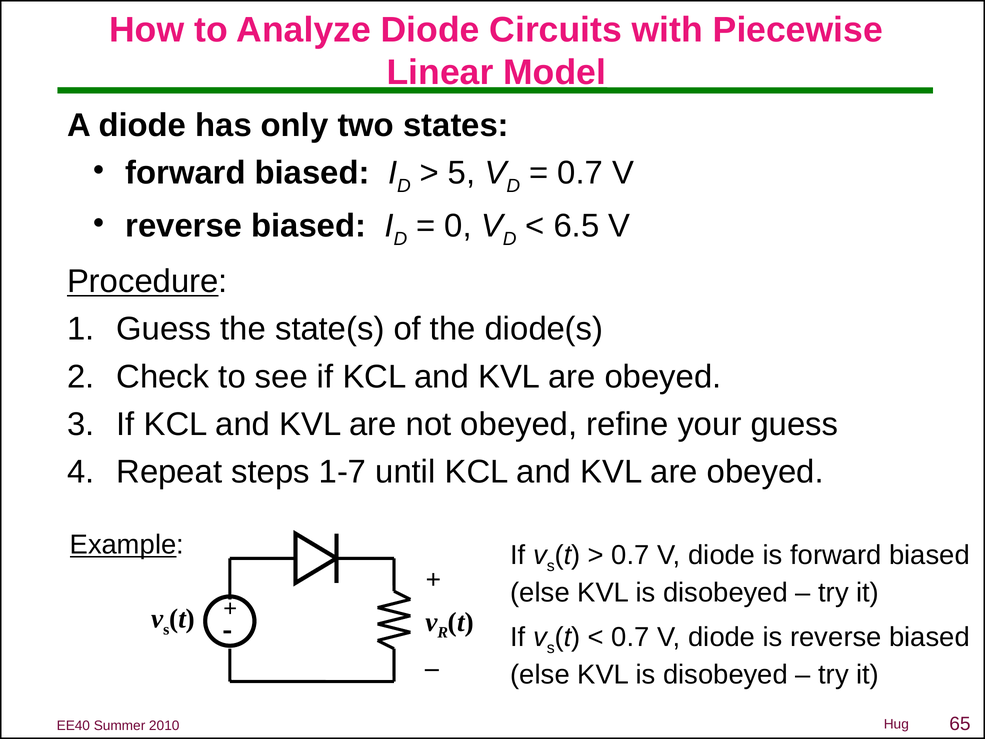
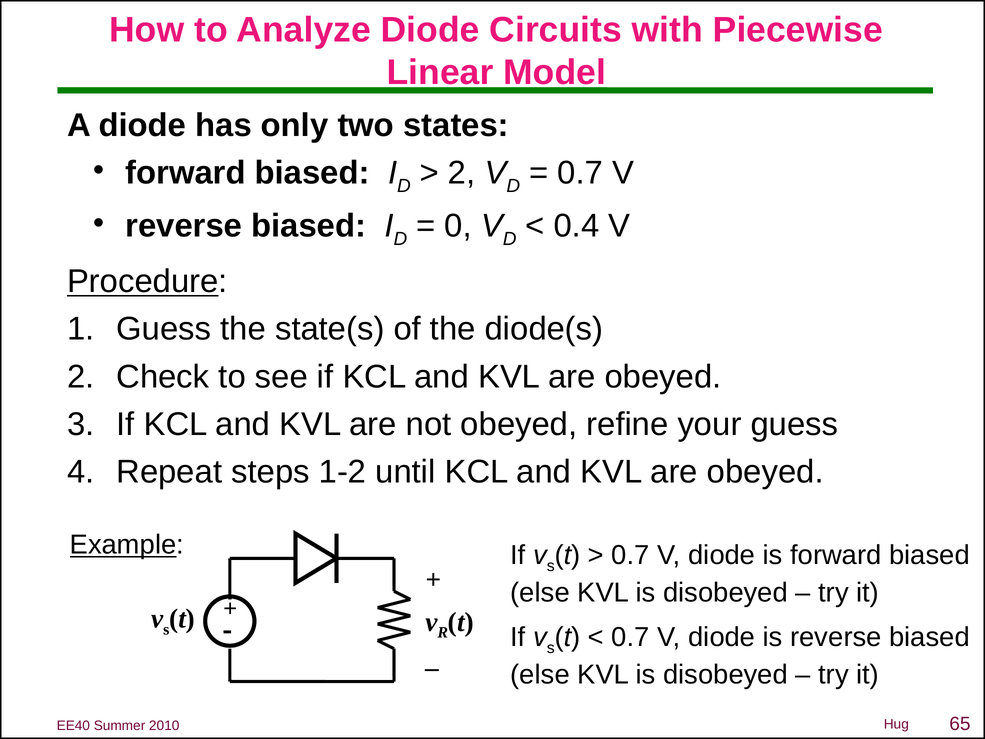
5: 5 -> 2 (462, 173)
6.5: 6.5 -> 0.4 (576, 226)
1-7: 1-7 -> 1-2 (343, 472)
